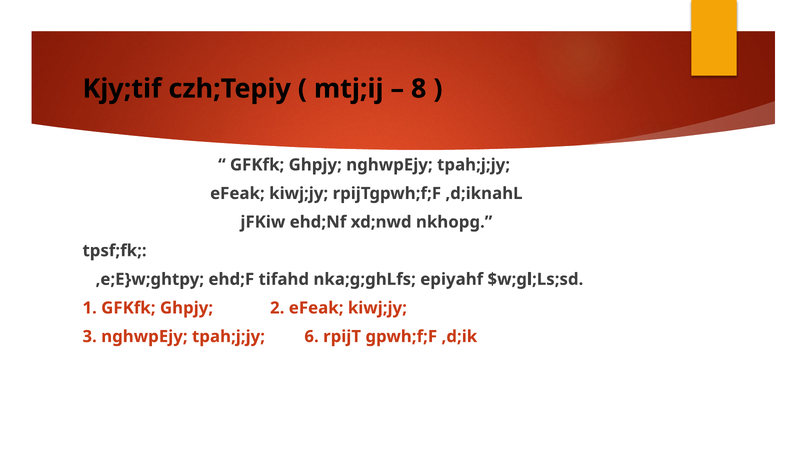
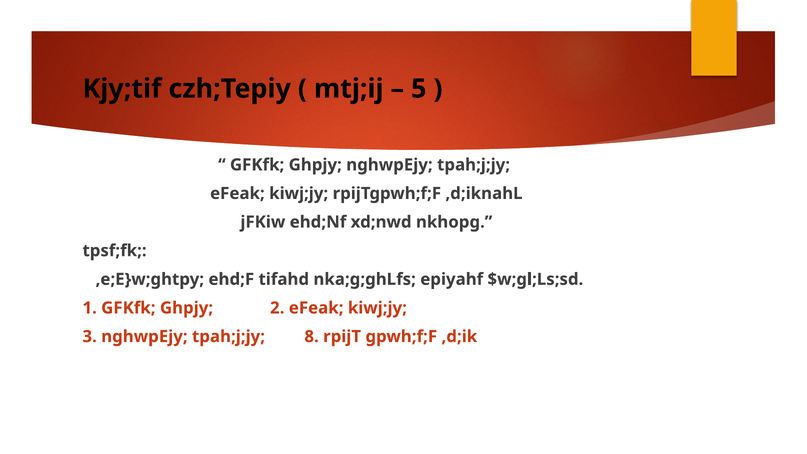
8: 8 -> 5 (419, 89)
6: 6 -> 8 (312, 337)
